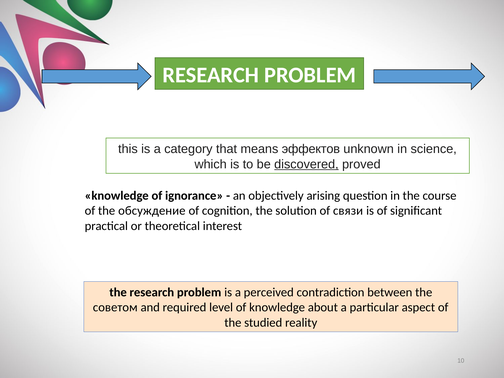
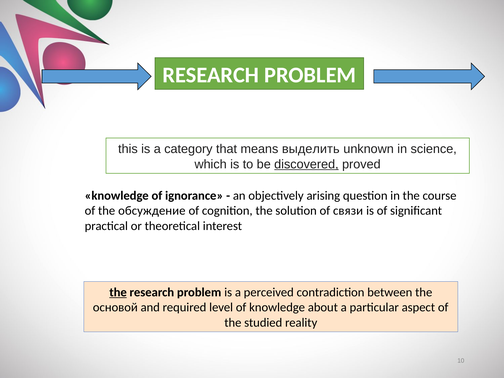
эффектов: эффектов -> выделить (311, 149)
the underline: none -> present (118, 292)
советом: советом -> основой (115, 307)
